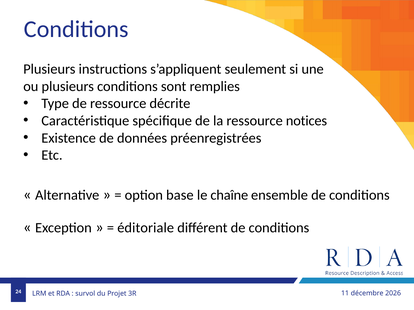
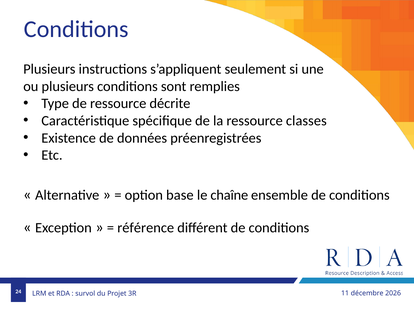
notices: notices -> classes (306, 121)
éditoriale: éditoriale -> référence (146, 228)
